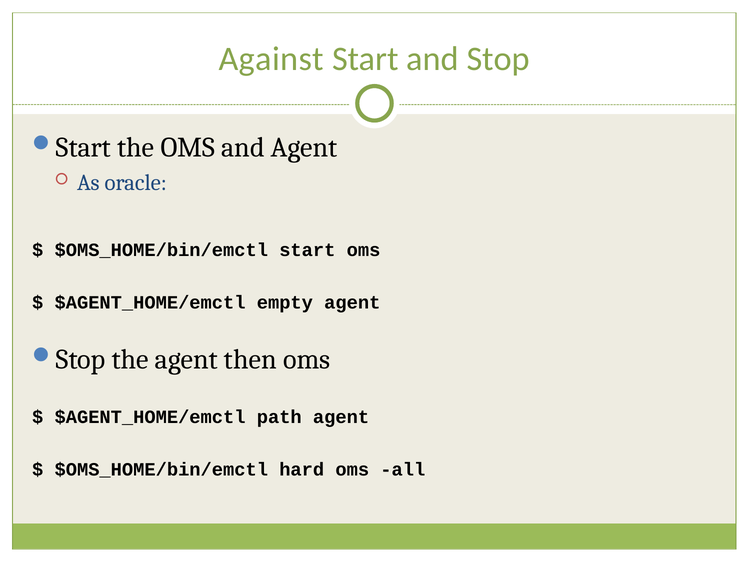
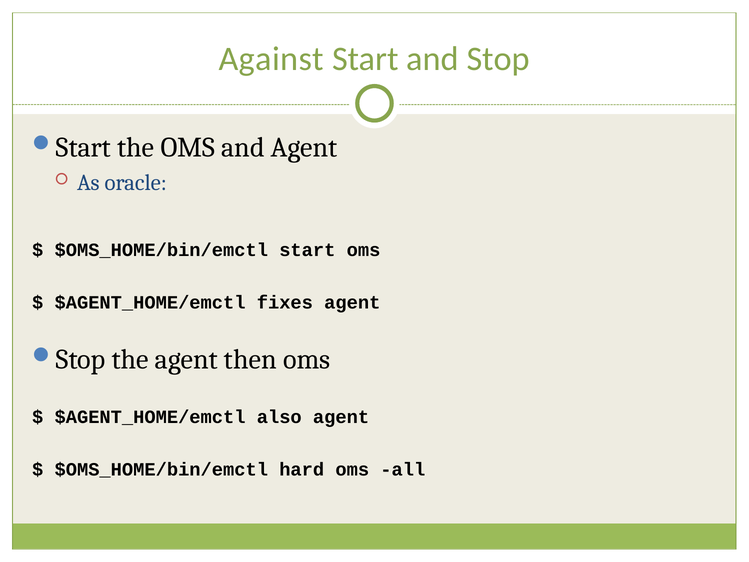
empty: empty -> fixes (285, 303)
path: path -> also (279, 417)
